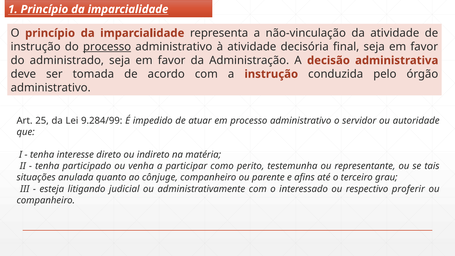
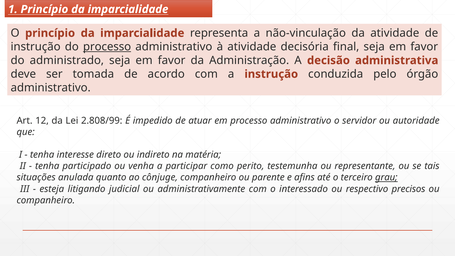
25: 25 -> 12 (42, 121)
9.284/99: 9.284/99 -> 2.808/99 (102, 121)
grau underline: none -> present (386, 177)
proferir: proferir -> precisos (408, 189)
